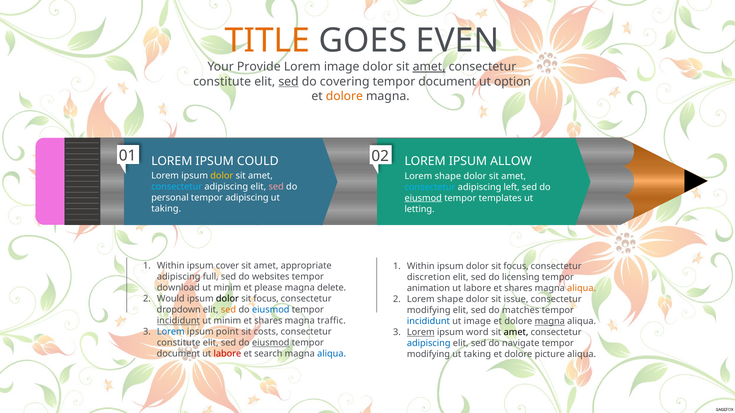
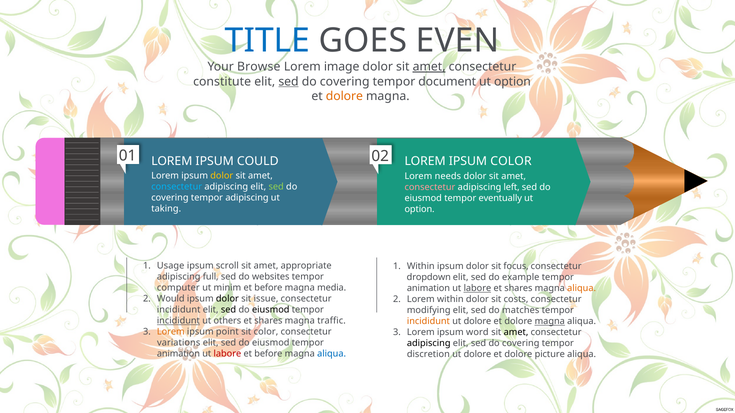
TITLE colour: orange -> blue (268, 41)
Provide: Provide -> Browse (259, 67)
IPSUM ALLOW: ALLOW -> COLOR (511, 161)
shape: shape -> needs (448, 176)
sed colour: pink -> light green (276, 187)
consectetur colour: light blue -> pink (430, 187)
personal: personal -> covering (170, 198)
eiusmod underline: present -> none (423, 198)
templates: templates -> eventually (500, 198)
letting: letting -> option (420, 209)
Within: Within -> Usage (171, 266)
cover: cover -> scroll (227, 266)
discretion: discretion -> dropdown (429, 277)
licensing: licensing -> example (521, 277)
download: download -> computer (178, 288)
please: please -> before (268, 288)
delete: delete -> media (332, 288)
labore underline: none -> present (477, 289)
focus: focus -> issue (266, 299)
shape: shape -> within (450, 300)
issue: issue -> costs (516, 300)
dropdown: dropdown -> incididunt (179, 310)
sed colour: orange -> black (228, 310)
eiusmod colour: blue -> black (271, 310)
minim: minim -> others (227, 321)
incididunt colour: blue -> orange (428, 322)
image: image -> dolore (477, 322)
Lorem colour: blue -> orange (171, 332)
sit costs: costs -> color (266, 332)
Lorem underline: present -> none (421, 333)
constitute: constitute -> variations (179, 343)
eiusmod underline: present -> none (271, 343)
adipiscing colour: blue -> black (429, 344)
navigate: navigate -> covering (521, 344)
document: document -> animation (178, 354)
search: search -> before (268, 354)
modifying: modifying -> discretion (428, 355)
taking: taking -> dolore (477, 355)
